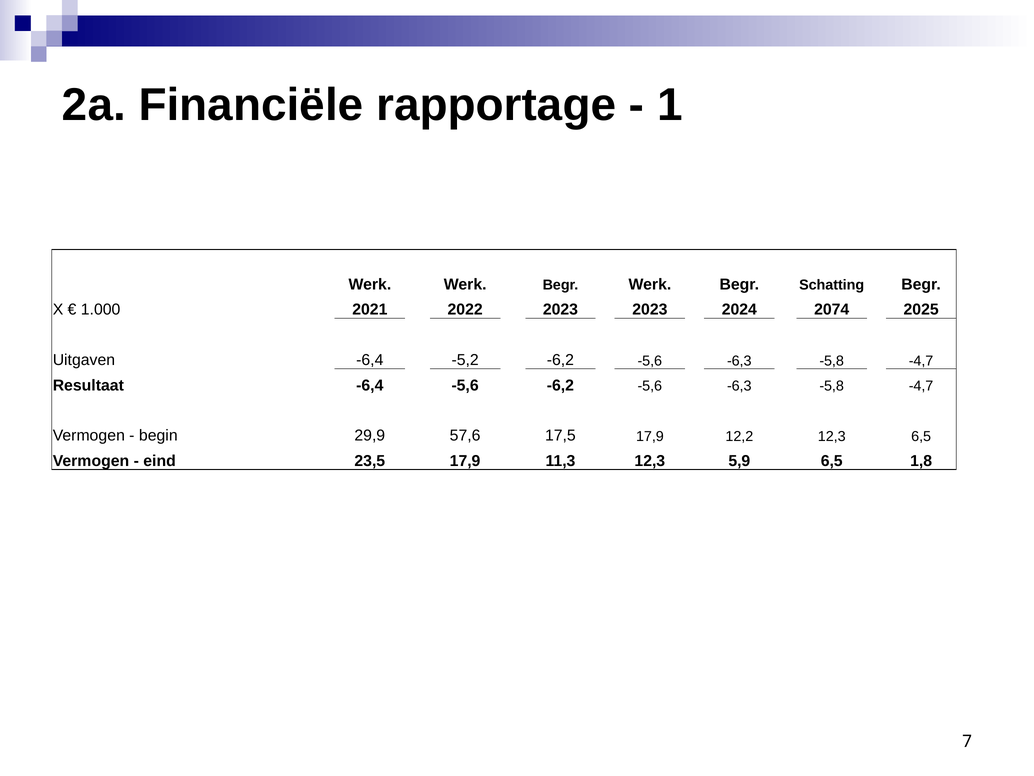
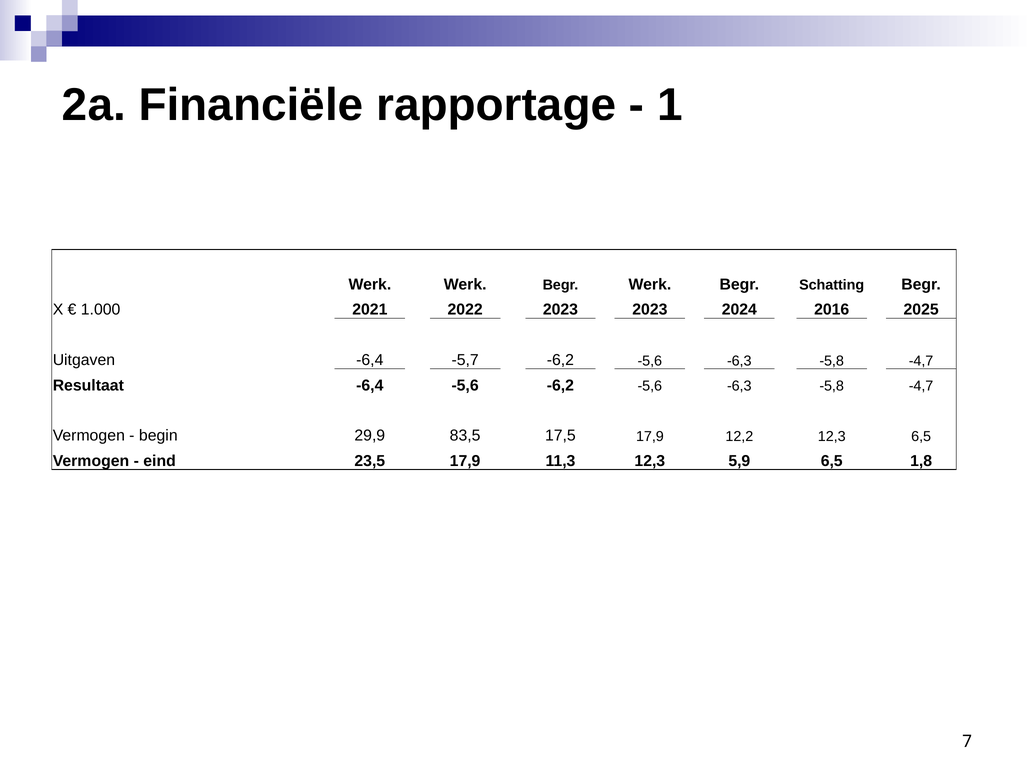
2074: 2074 -> 2016 (832, 309)
-5,2: -5,2 -> -5,7 (465, 360)
57,6: 57,6 -> 83,5 (465, 435)
